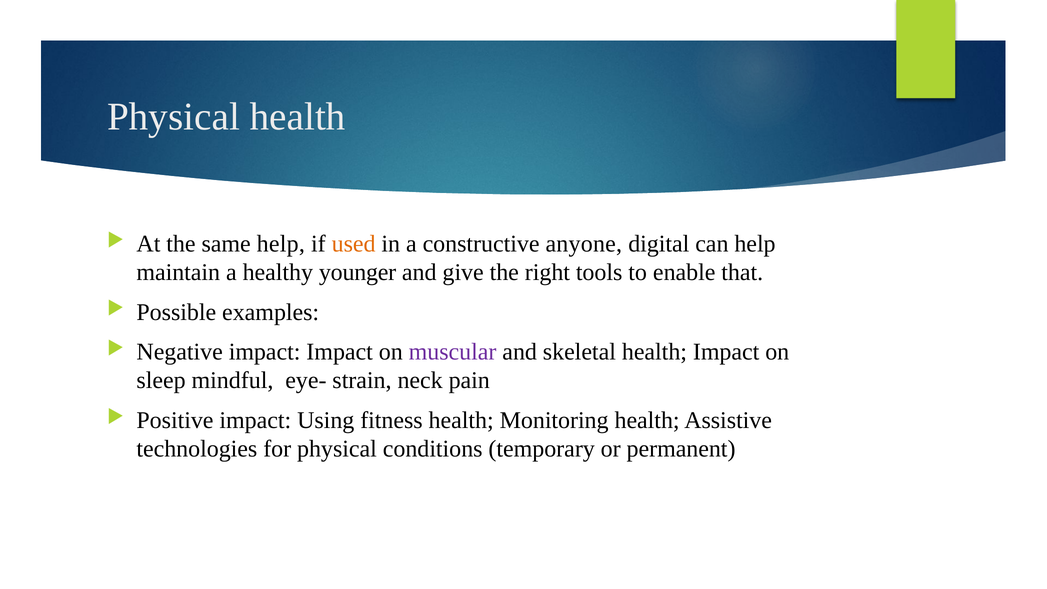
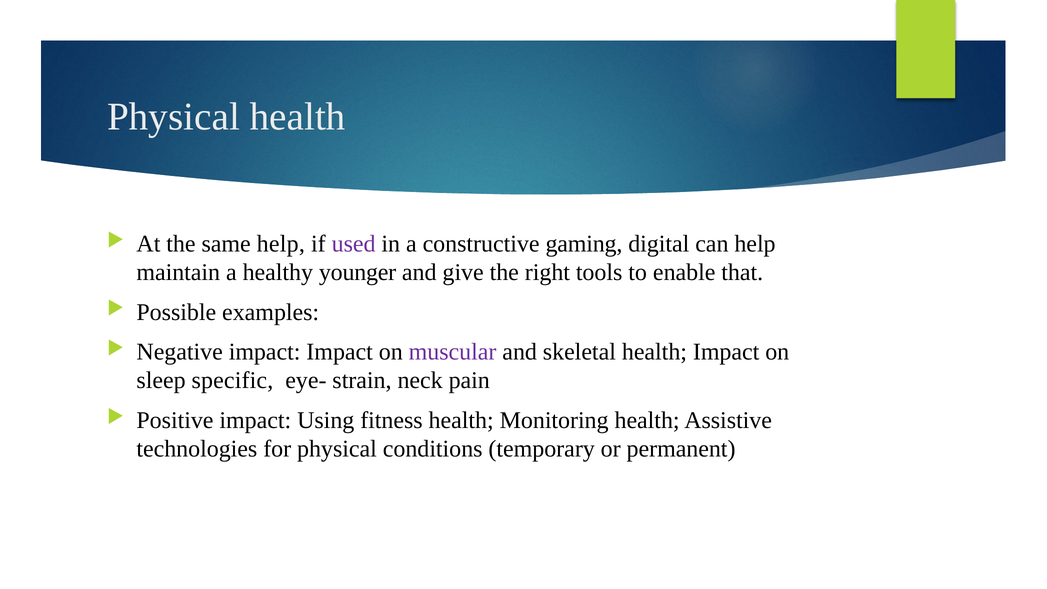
used colour: orange -> purple (354, 244)
anyone: anyone -> gaming (584, 244)
mindful: mindful -> specific (232, 381)
